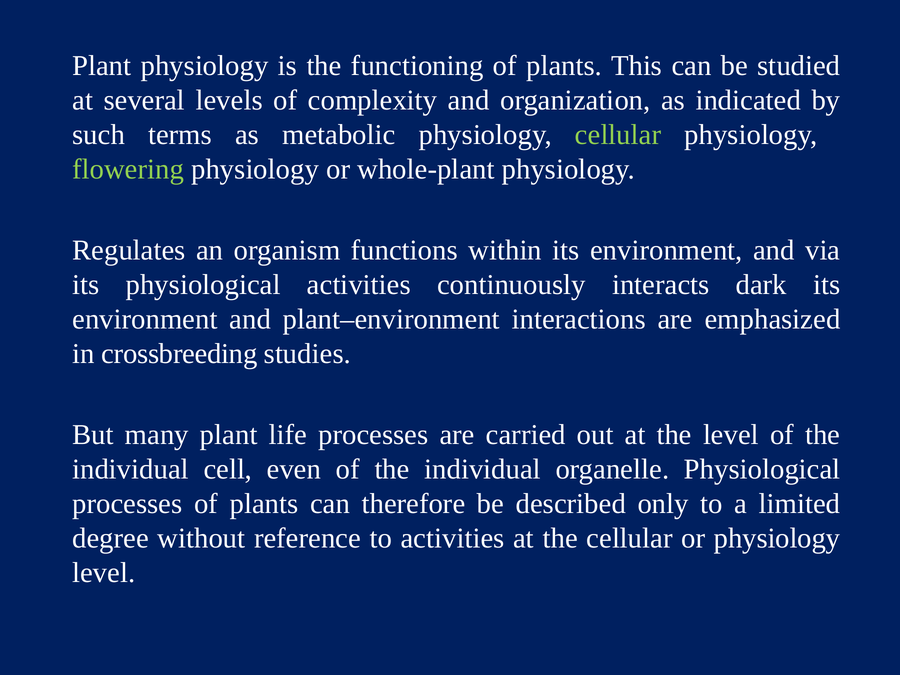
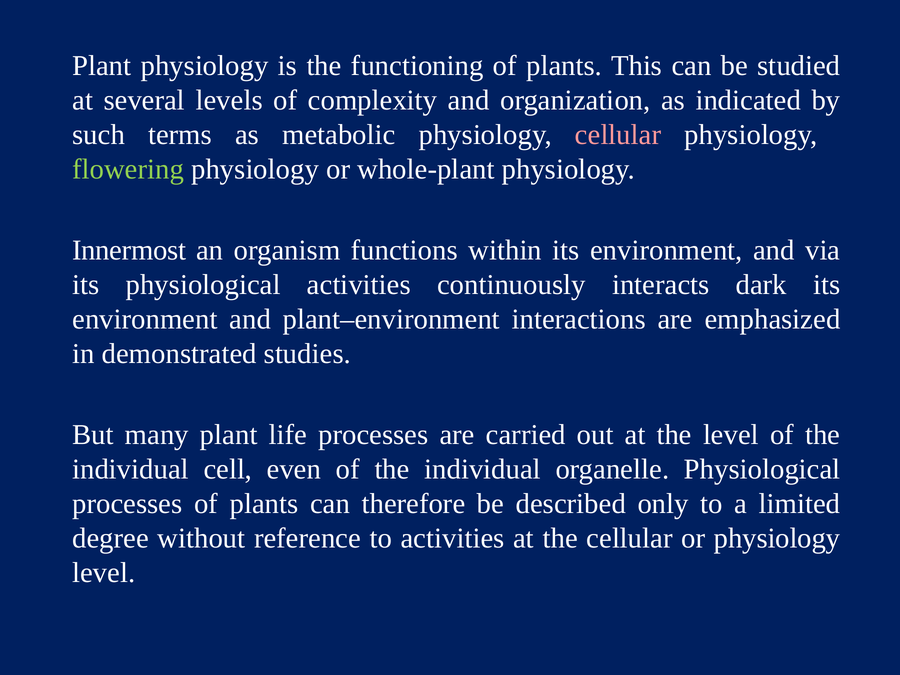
cellular colour: light green -> pink (618, 135)
Regulates: Regulates -> Innermost (129, 250)
crossbreeding: crossbreeding -> demonstrated (179, 354)
